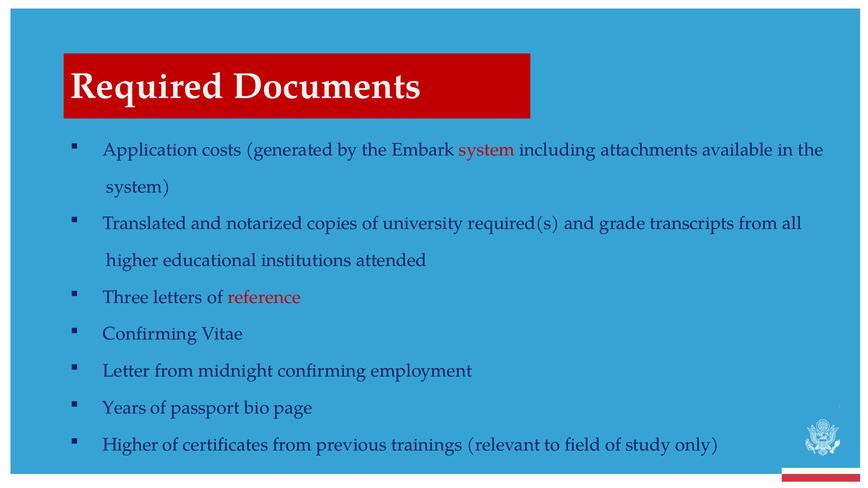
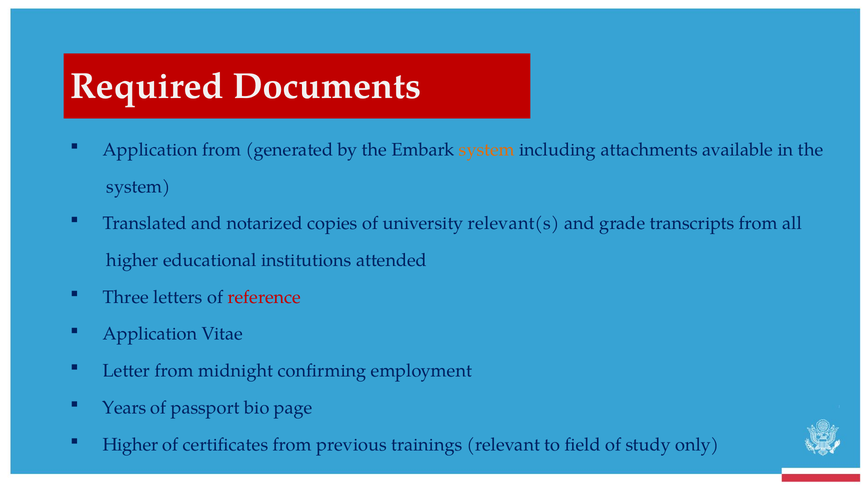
Application costs: costs -> from (222, 150)
system colour: red -> orange (487, 150)
required(s: required(s -> relevant(s (514, 224)
Confirming: Confirming -> Application (150, 334)
